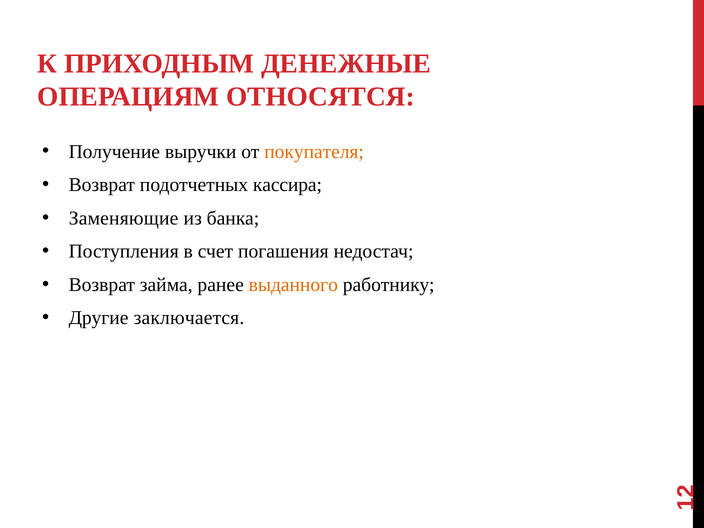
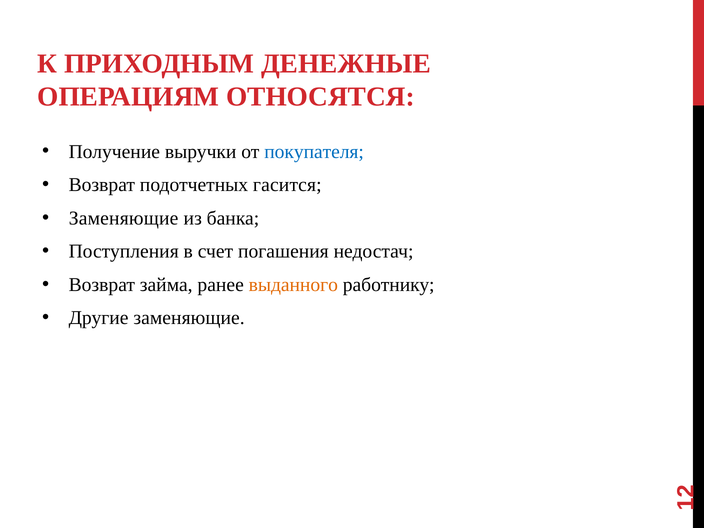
покупателя colour: orange -> blue (314, 152)
кассира: кассира -> гасится (287, 185)
Другие заключается: заключается -> заменяющие (189, 318)
